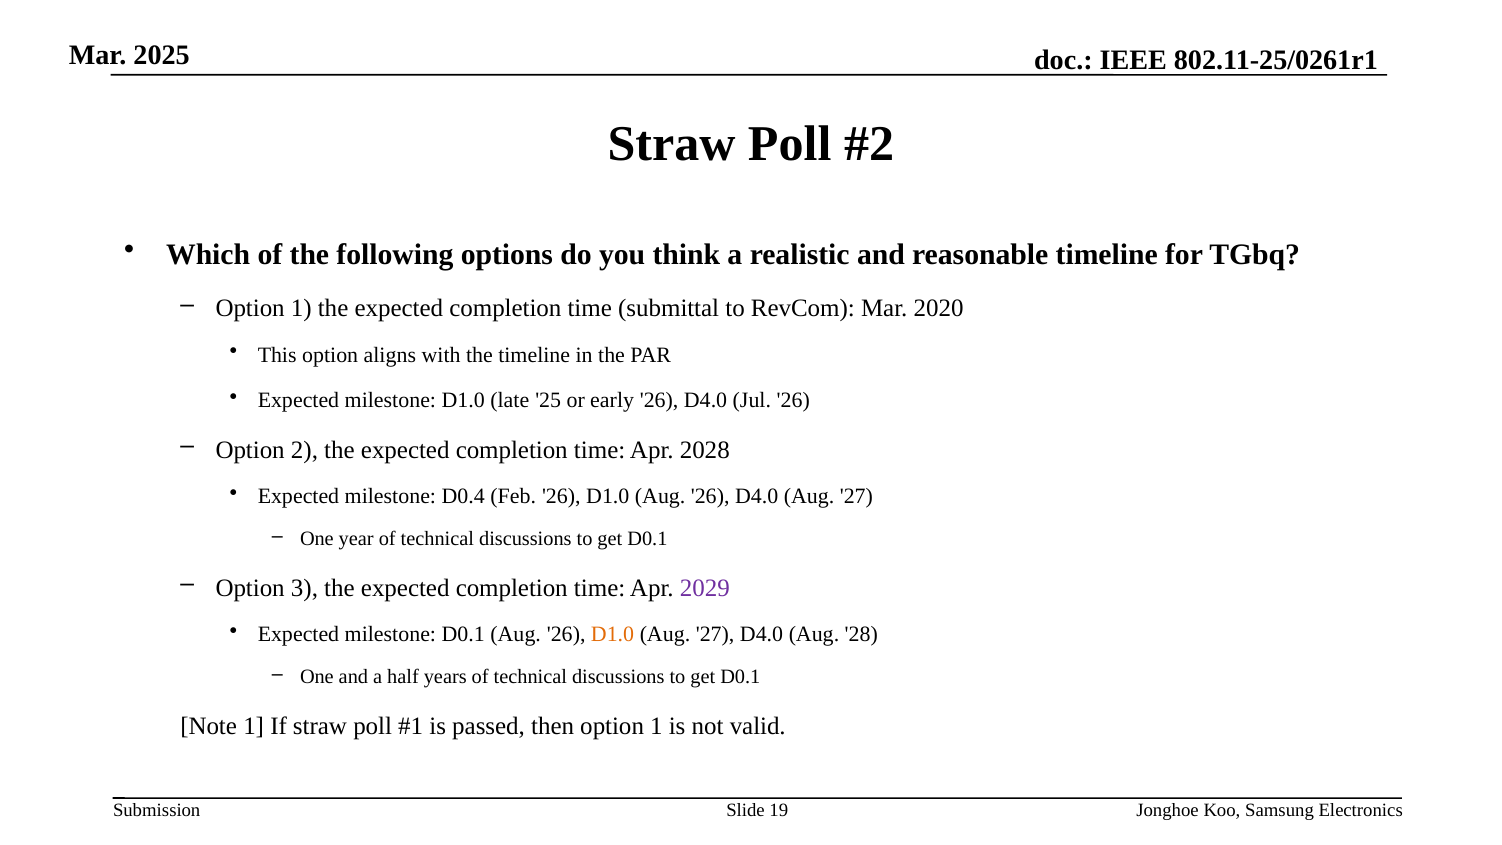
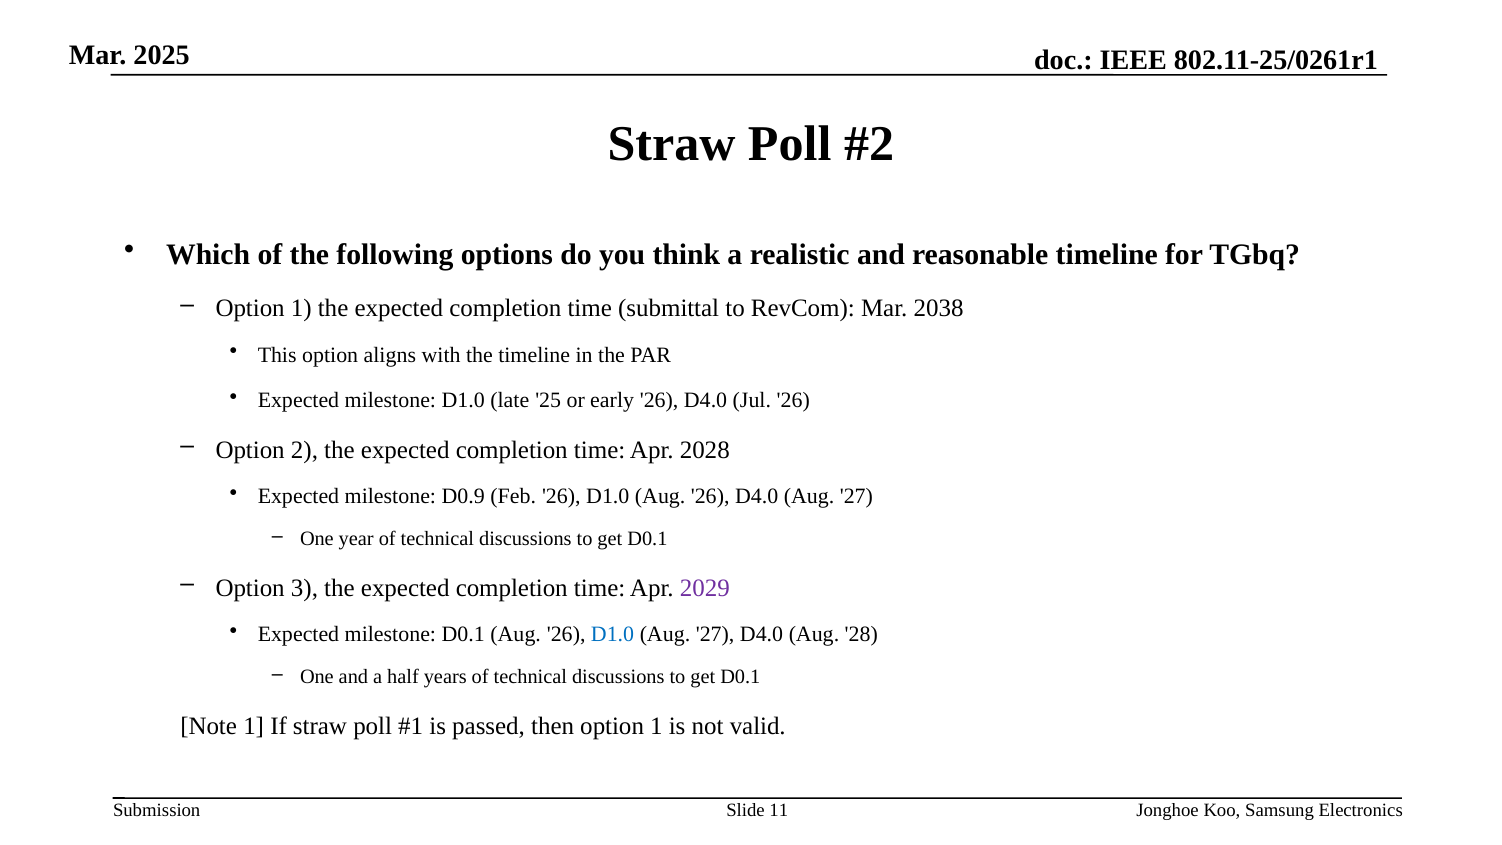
2020: 2020 -> 2038 (939, 308)
D0.4: D0.4 -> D0.9 (463, 496)
D1.0 colour: orange -> blue (613, 634)
19: 19 -> 11 (779, 810)
